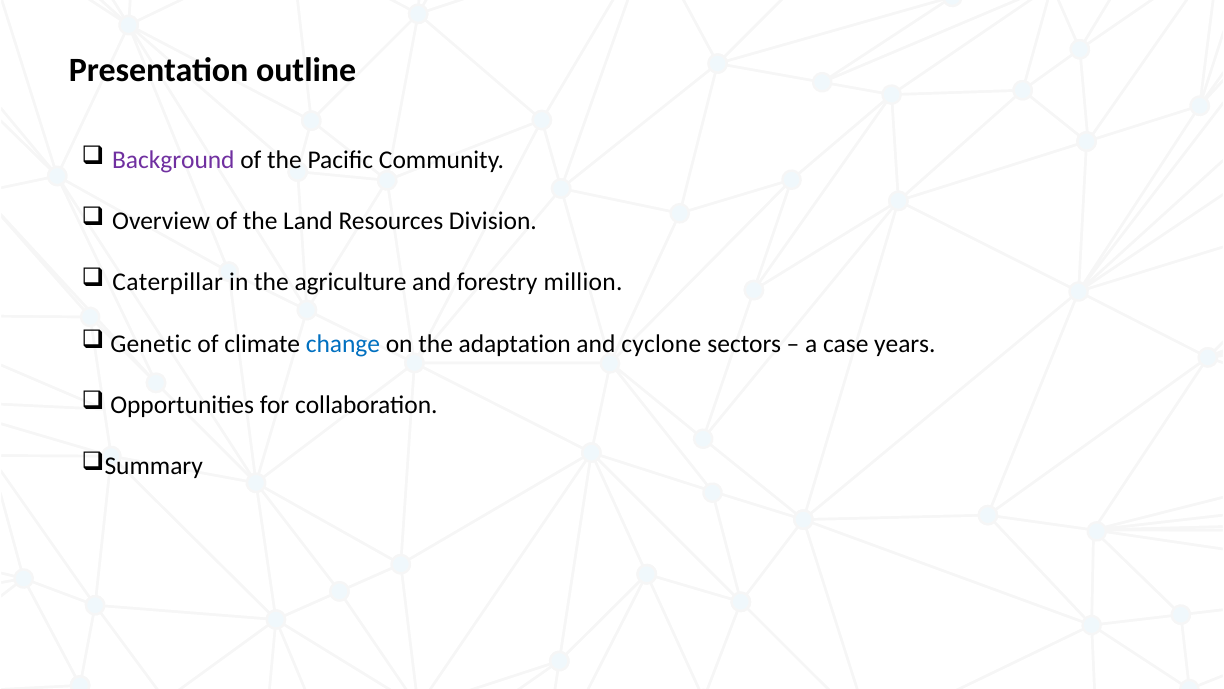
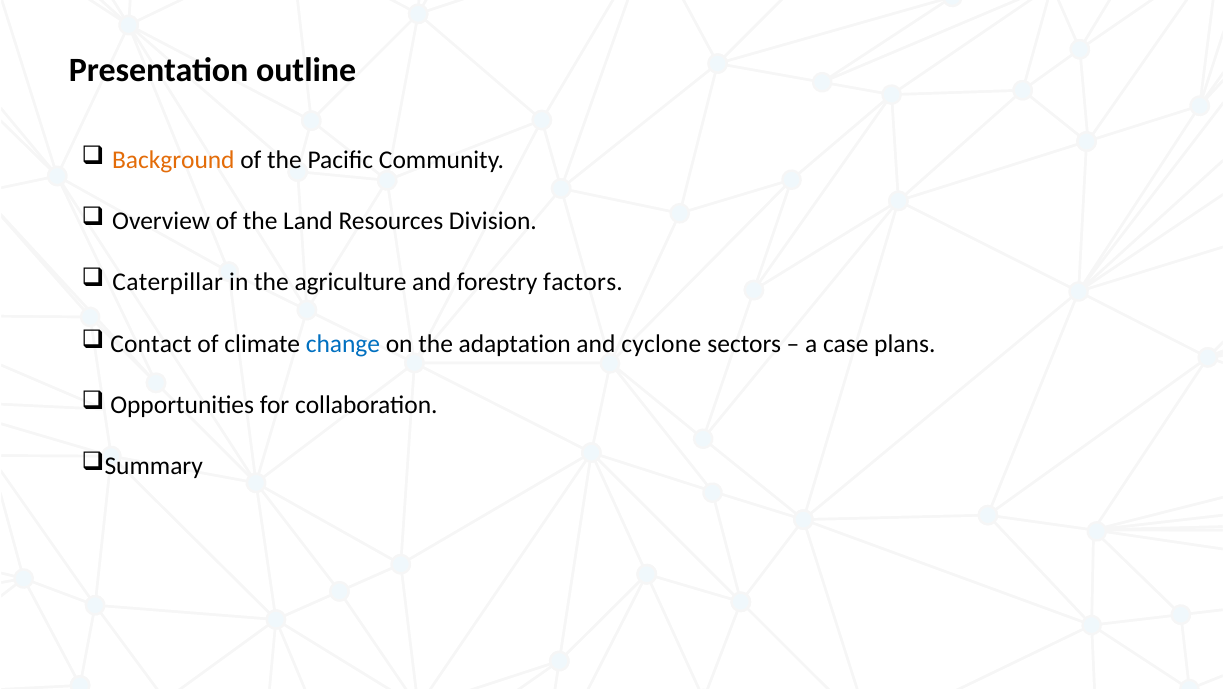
Background colour: purple -> orange (173, 160)
million: million -> factors (583, 282)
Genetic: Genetic -> Contact (151, 344)
years: years -> plans (905, 344)
